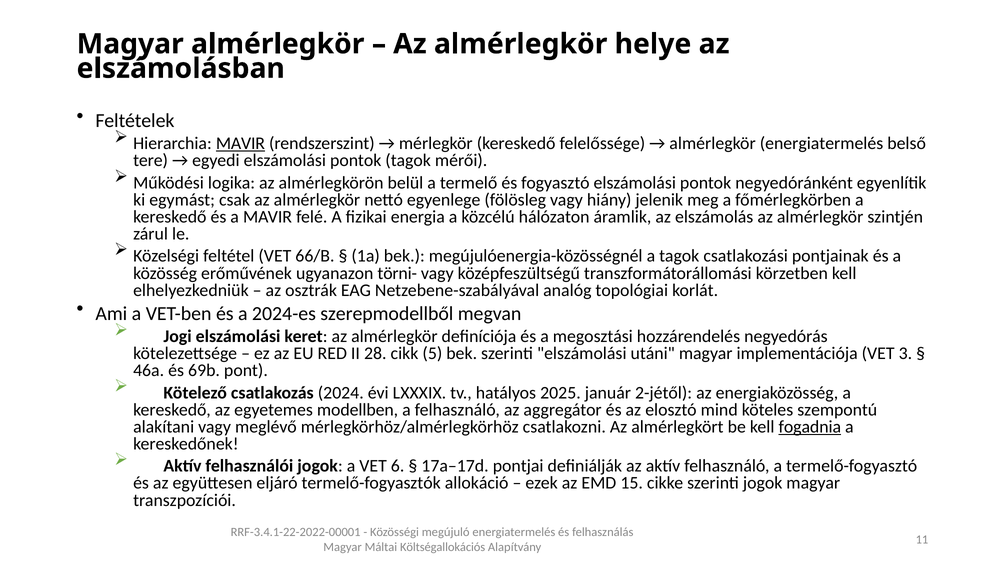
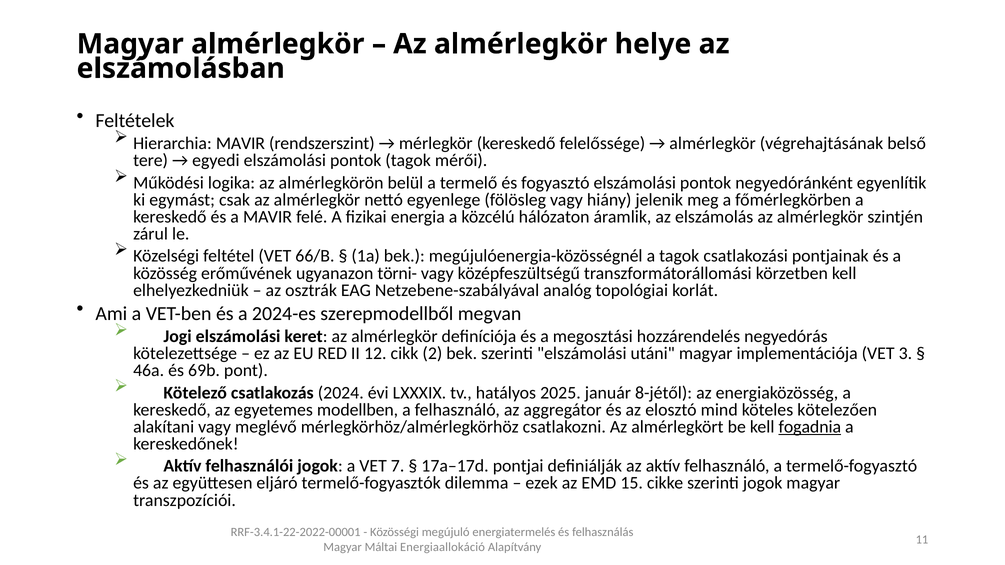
MAVIR underline: present -> none (240, 144)
almérlegkör energiatermelés: energiatermelés -> végrehajtásának (822, 144)
28: 28 -> 12 (375, 354)
5: 5 -> 2 (432, 354)
2-jétől: 2-jétől -> 8-jétől (664, 393)
szempontú: szempontú -> kötelezően (837, 410)
6: 6 -> 7 (398, 466)
allokáció: allokáció -> dilemma (477, 483)
Költségallokációs: Költségallokációs -> Energiaallokáció (443, 547)
